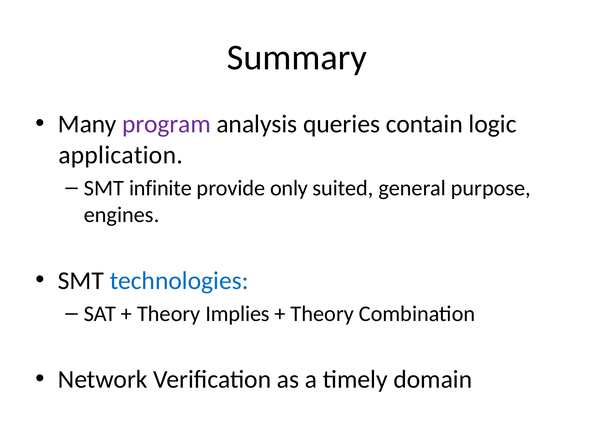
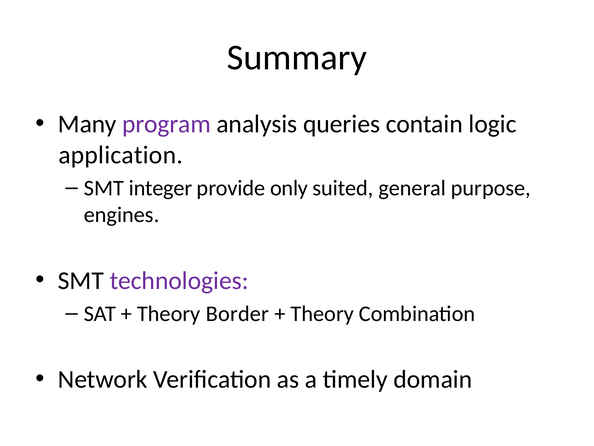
infinite: infinite -> integer (160, 188)
technologies colour: blue -> purple (179, 280)
Implies: Implies -> Border (237, 313)
